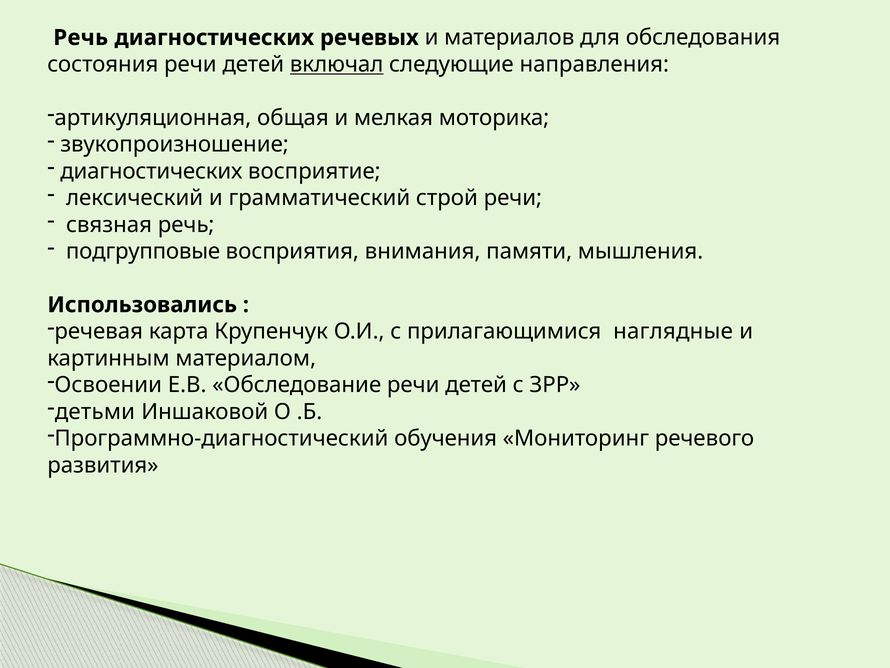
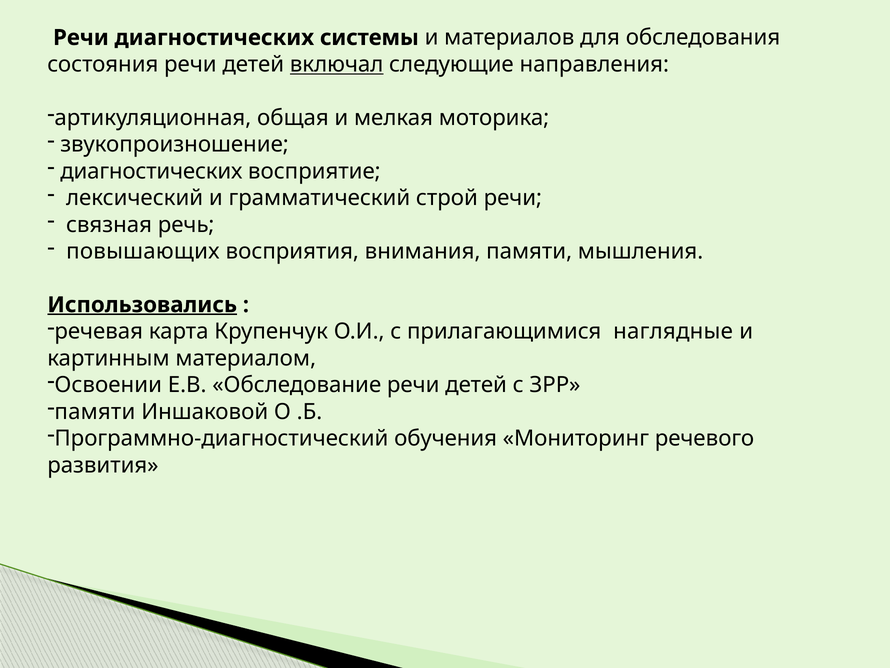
Речь: Речь -> Речи (81, 38)
речевых: речевых -> системы (369, 38)
подгрупповые: подгрупповые -> повышающих (143, 251)
Использовались underline: none -> present (142, 305)
детьми: детьми -> памяти (95, 411)
